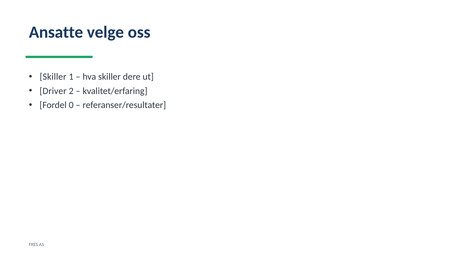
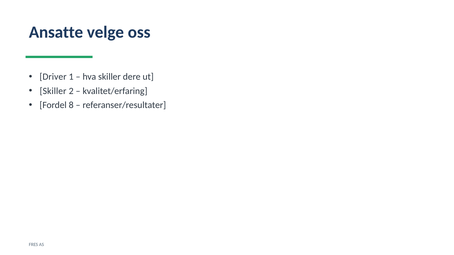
Skiller: Skiller -> Driver (53, 77)
Driver: Driver -> Skiller (53, 91)
0: 0 -> 8 (71, 105)
